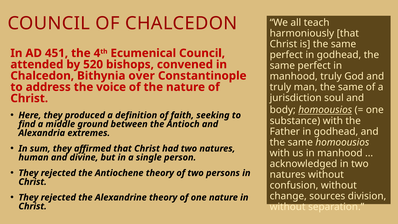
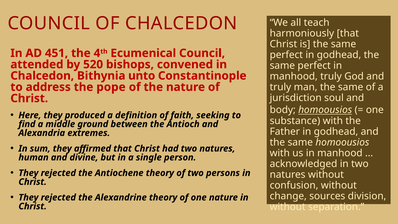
over: over -> unto (142, 76)
voice: voice -> pope (111, 87)
